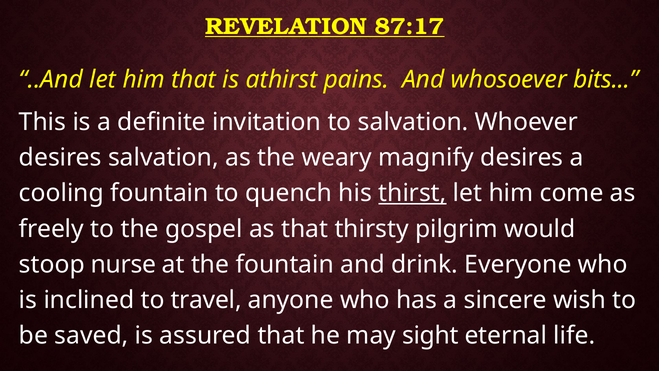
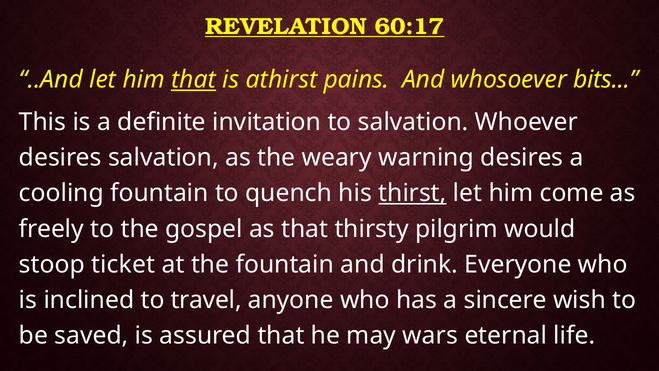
87:17: 87:17 -> 60:17 (410, 27)
that underline: none -> present (194, 80)
magnify: magnify -> warning (426, 158)
nurse: nurse -> ticket (123, 264)
sight: sight -> wars (430, 335)
